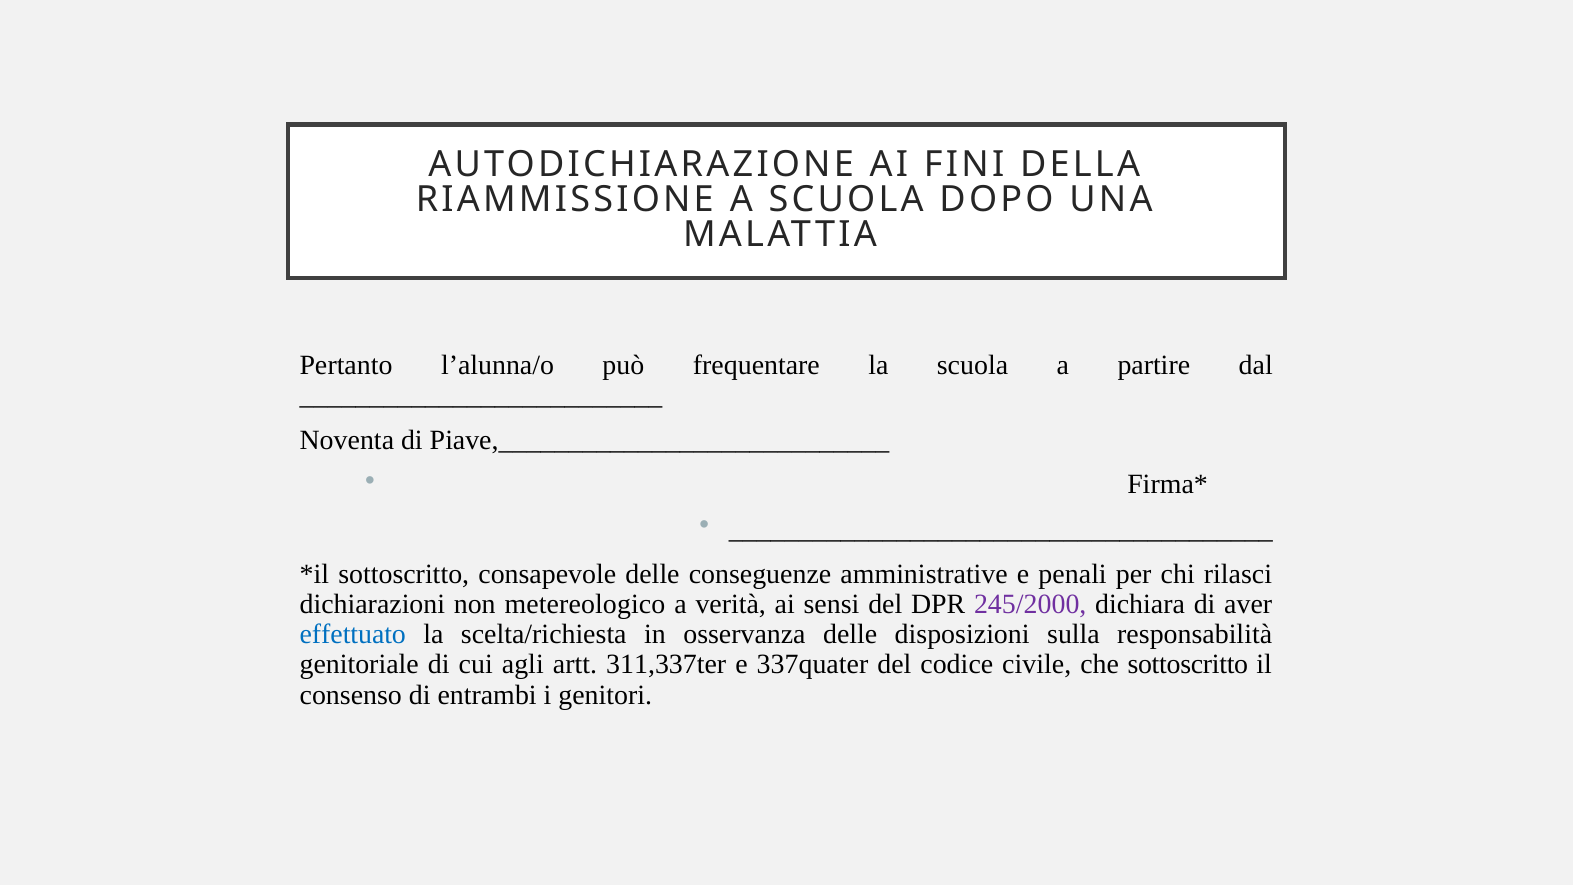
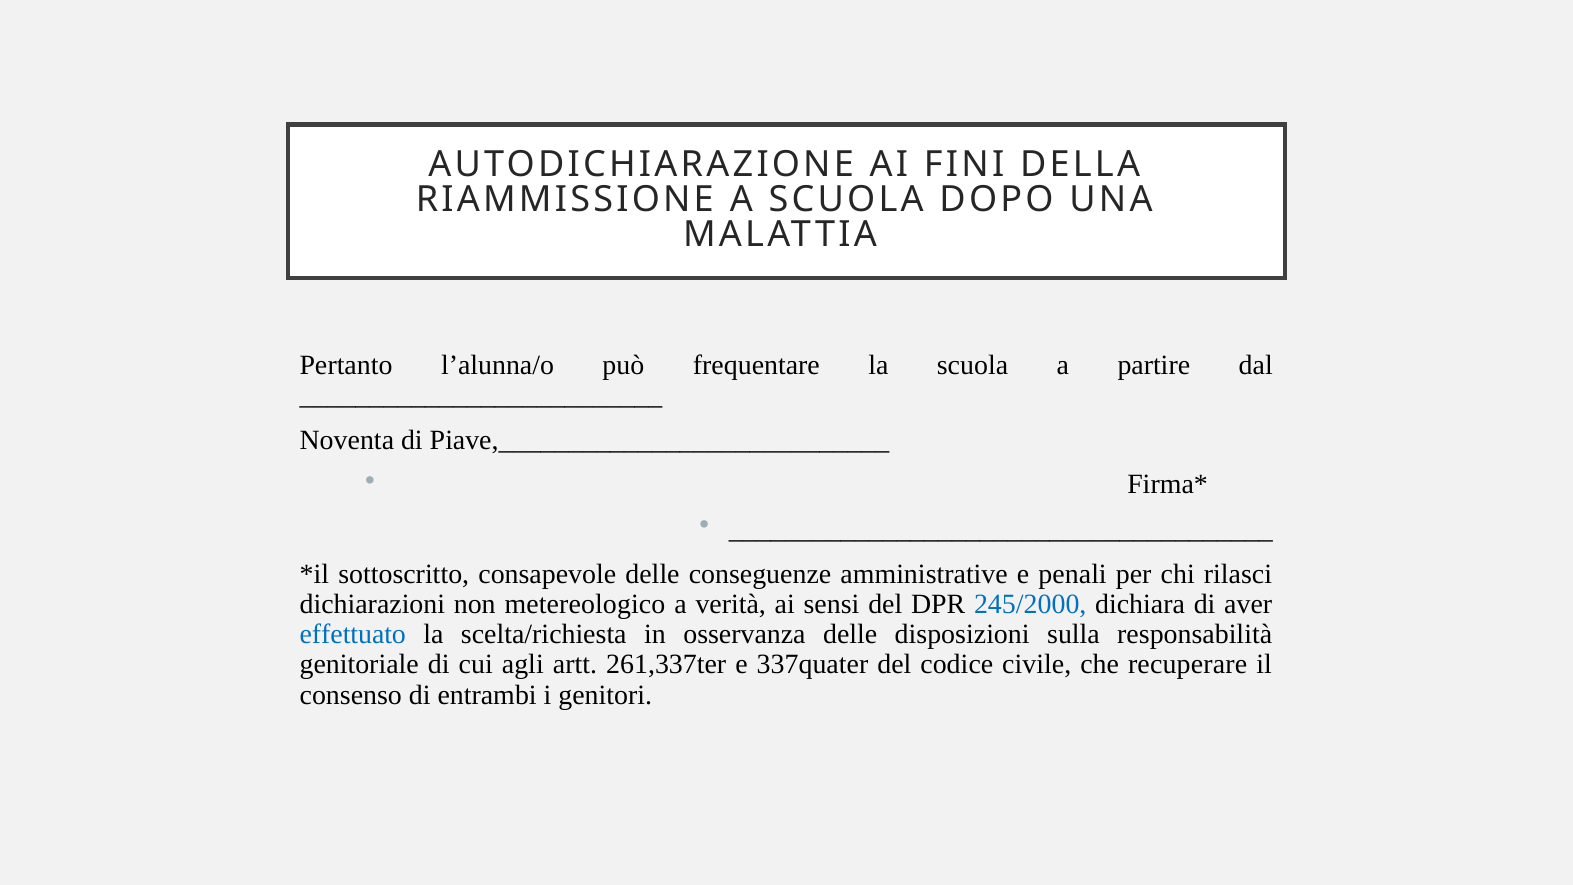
245/2000 colour: purple -> blue (1030, 604)
311,337ter: 311,337ter -> 261,337ter (666, 665)
che sottoscritto: sottoscritto -> recuperare (1188, 665)
